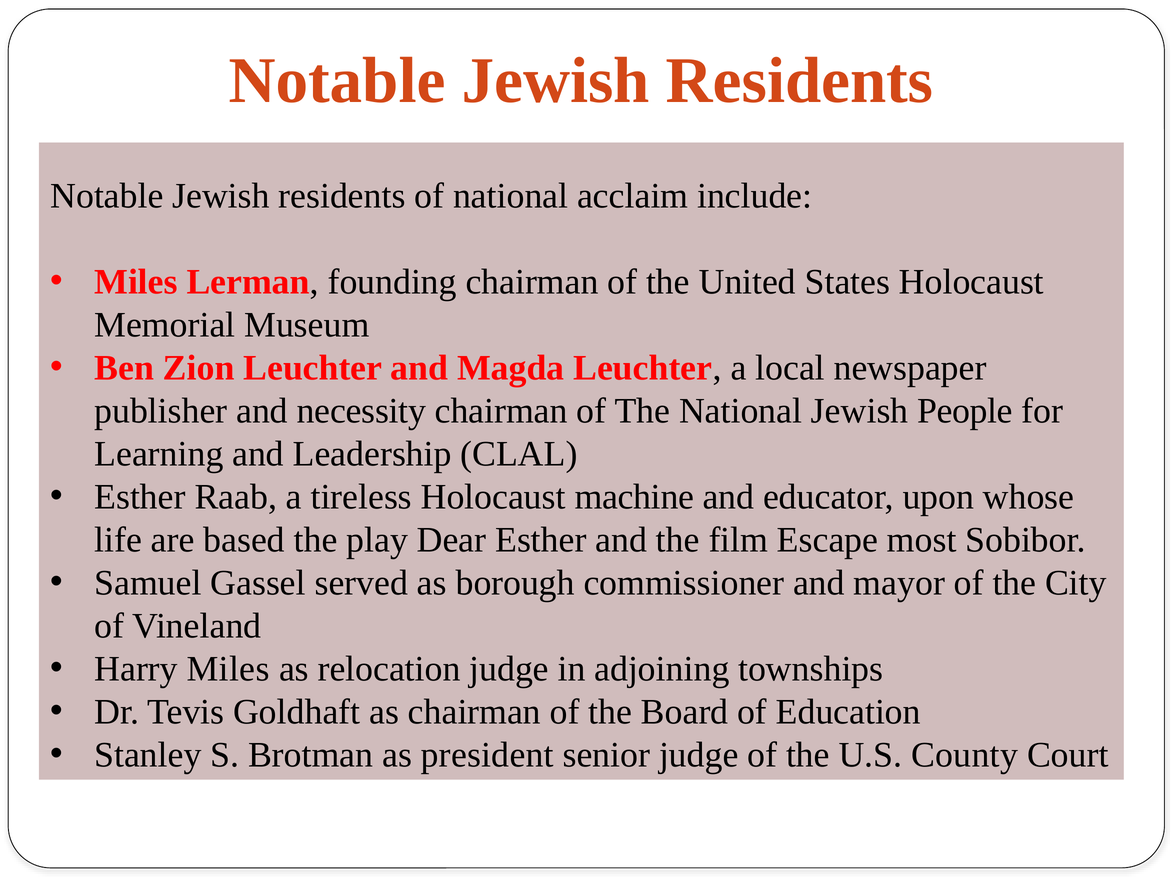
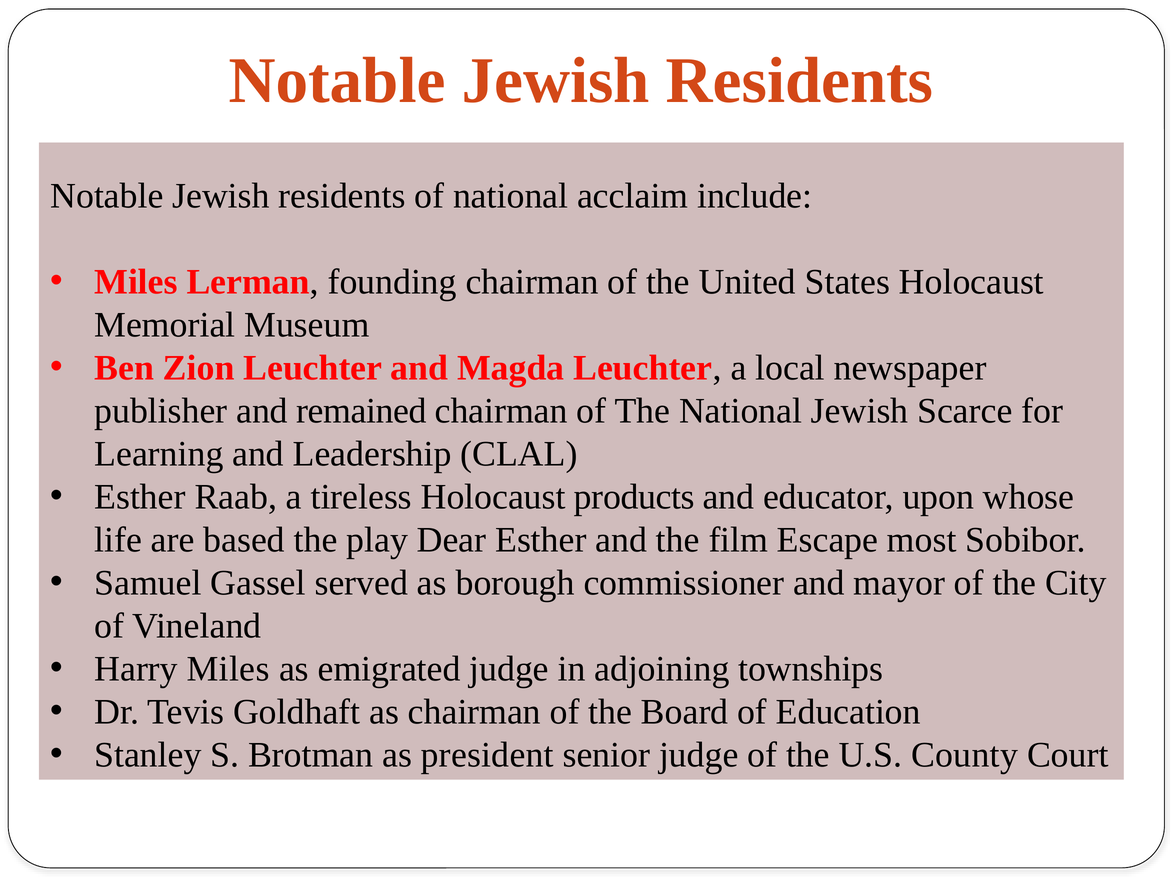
necessity: necessity -> remained (361, 411)
People: People -> Scarce (965, 411)
machine: machine -> products (634, 497)
relocation: relocation -> emigrated (389, 669)
